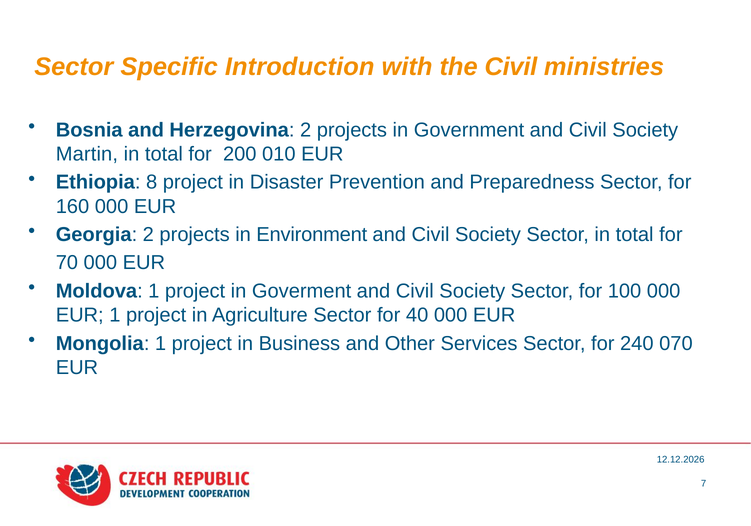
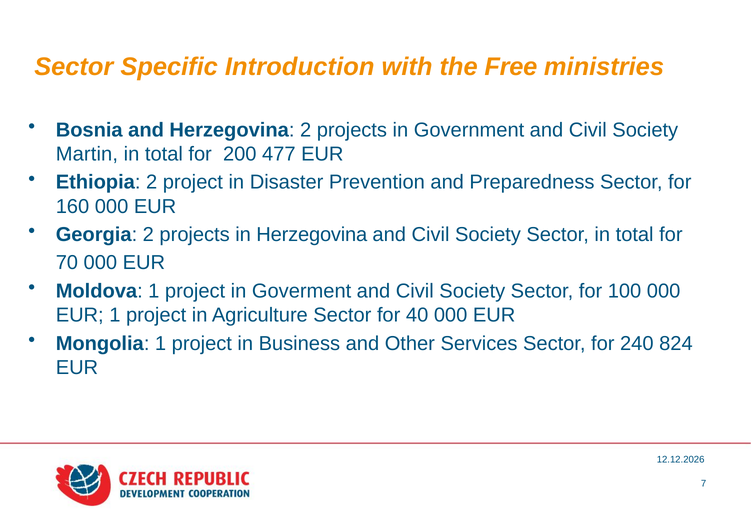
the Civil: Civil -> Free (511, 67)
010: 010 -> 477 (279, 154)
Ethiopia 8: 8 -> 2 (152, 182)
in Environment: Environment -> Herzegovina (312, 234)
070: 070 -> 824 (676, 343)
